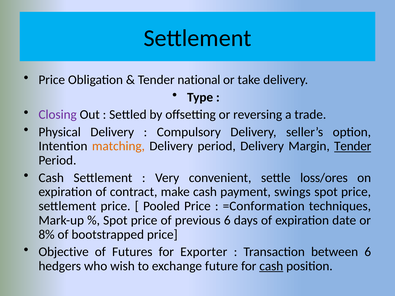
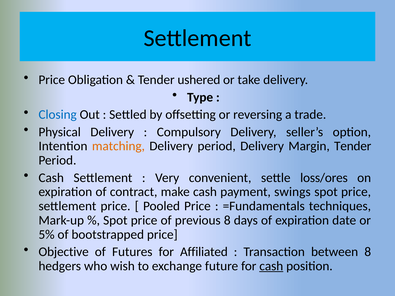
national: national -> ushered (199, 80)
Closing colour: purple -> blue (58, 115)
Tender underline: present -> none (353, 146)
=Conformation: =Conformation -> =Fundamentals (264, 206)
previous 6: 6 -> 8 (227, 220)
8%: 8% -> 5% (47, 235)
Exporter: Exporter -> Affiliated (204, 252)
between 6: 6 -> 8 (368, 252)
